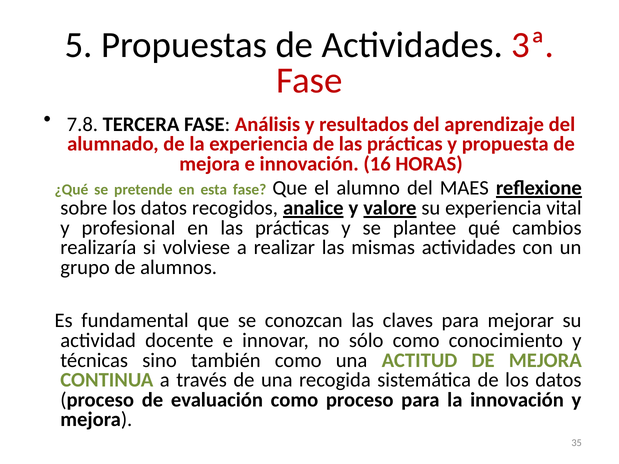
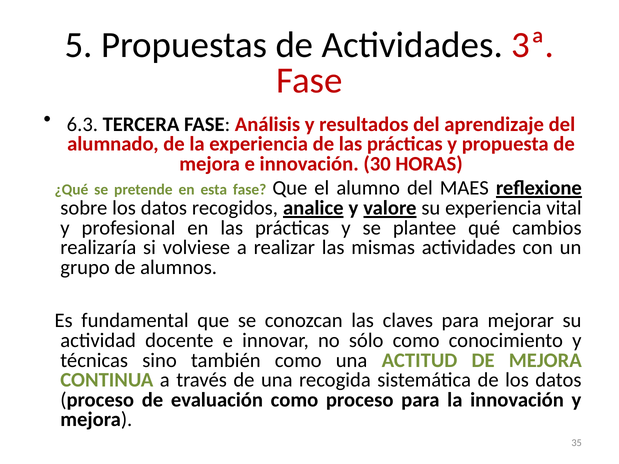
7.8: 7.8 -> 6.3 (82, 124)
16: 16 -> 30 (377, 164)
